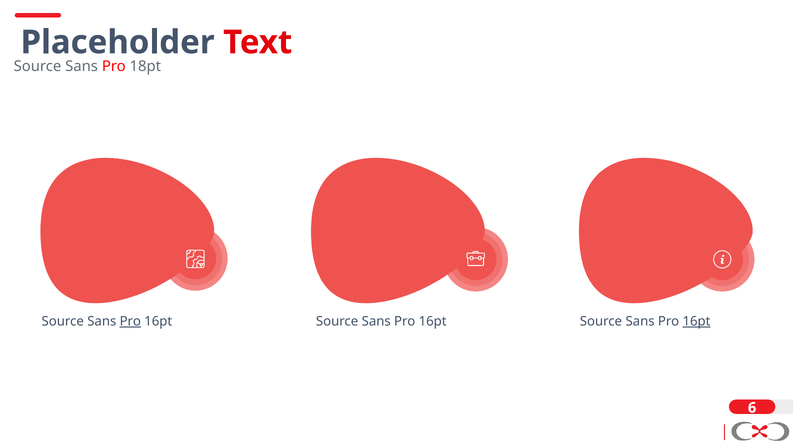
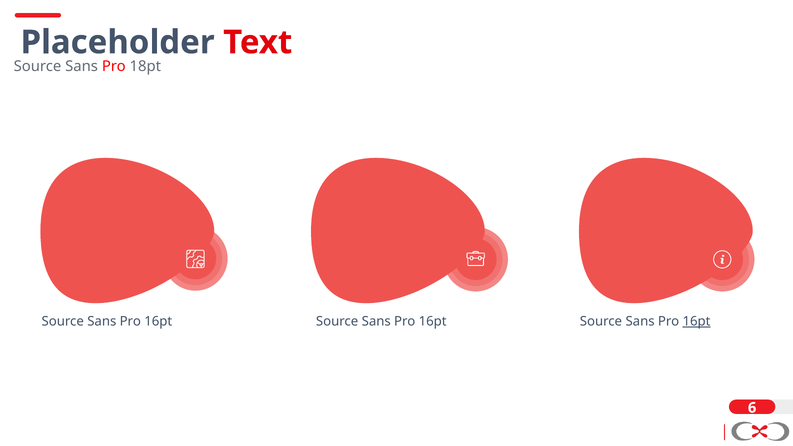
Pro underline: present -> none (130, 321)
